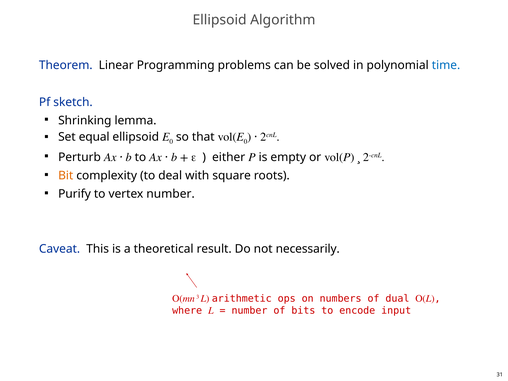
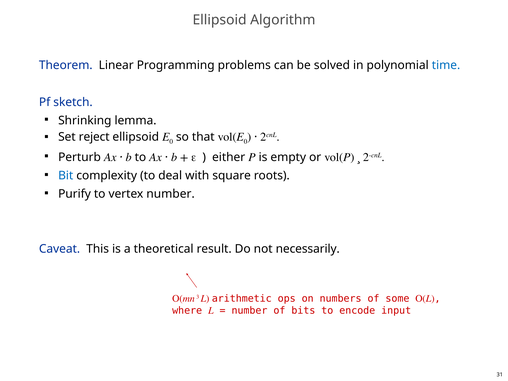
equal: equal -> reject (94, 137)
Bit colour: orange -> blue (66, 176)
dual: dual -> some (397, 298)
